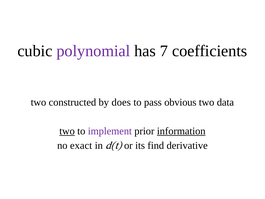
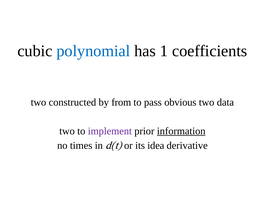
polynomial colour: purple -> blue (93, 51)
7: 7 -> 1 (164, 51)
does: does -> from (121, 102)
two underline: present -> none (67, 131)
exact: exact -> times (81, 145)
find: find -> idea (156, 145)
